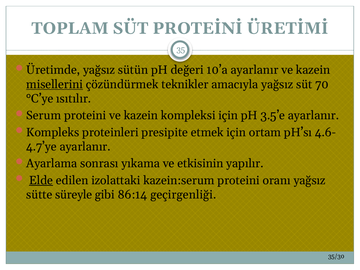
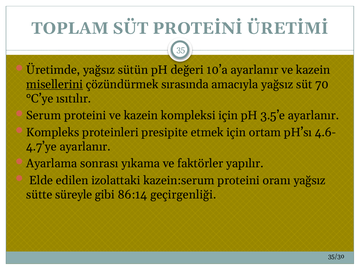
teknikler: teknikler -> sırasında (185, 84)
etkisinin: etkisinin -> faktörler (200, 164)
Elde underline: present -> none (41, 180)
